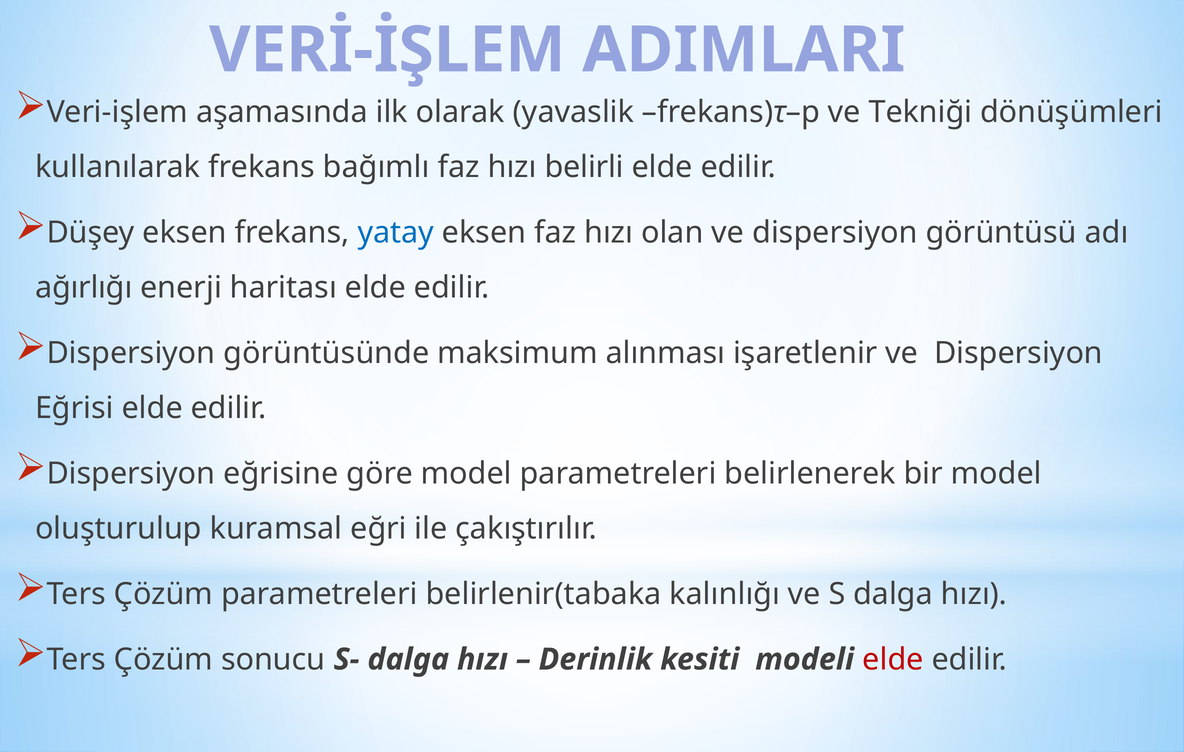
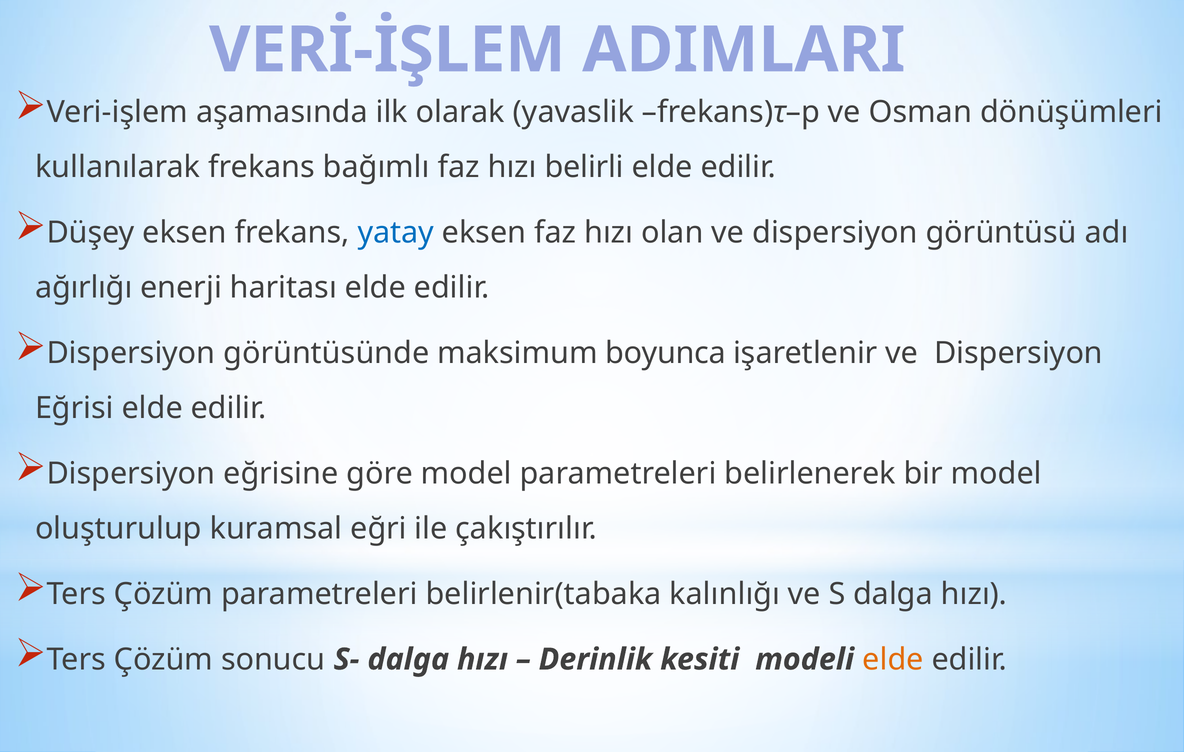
Tekniği: Tekniği -> Osman (920, 112)
alınması: alınması -> boyunca (666, 353)
elde colour: red -> orange (893, 659)
